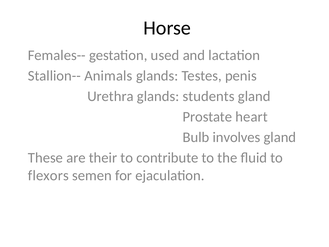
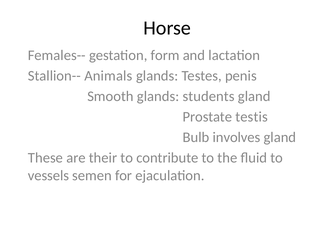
used: used -> form (165, 55)
Urethra: Urethra -> Smooth (110, 96)
heart: heart -> testis (252, 117)
flexors: flexors -> vessels (48, 175)
